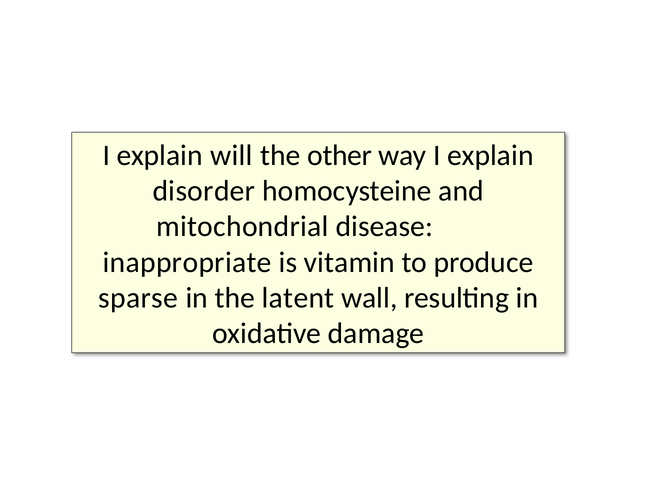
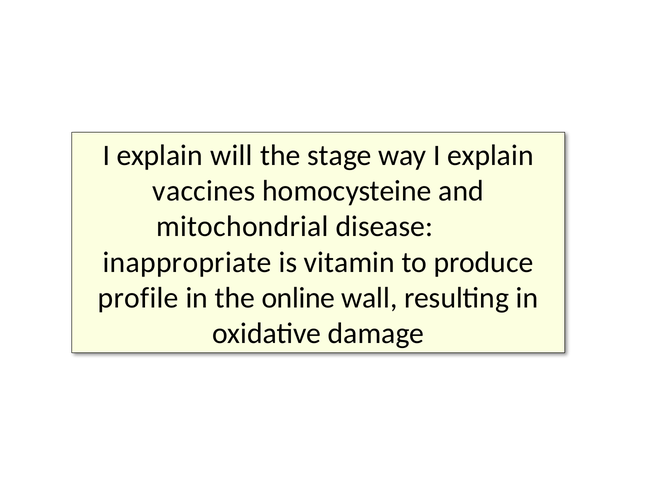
other: other -> stage (340, 155)
disorder: disorder -> vaccines (204, 191)
sparse: sparse -> profile (138, 298)
latent: latent -> online (298, 298)
